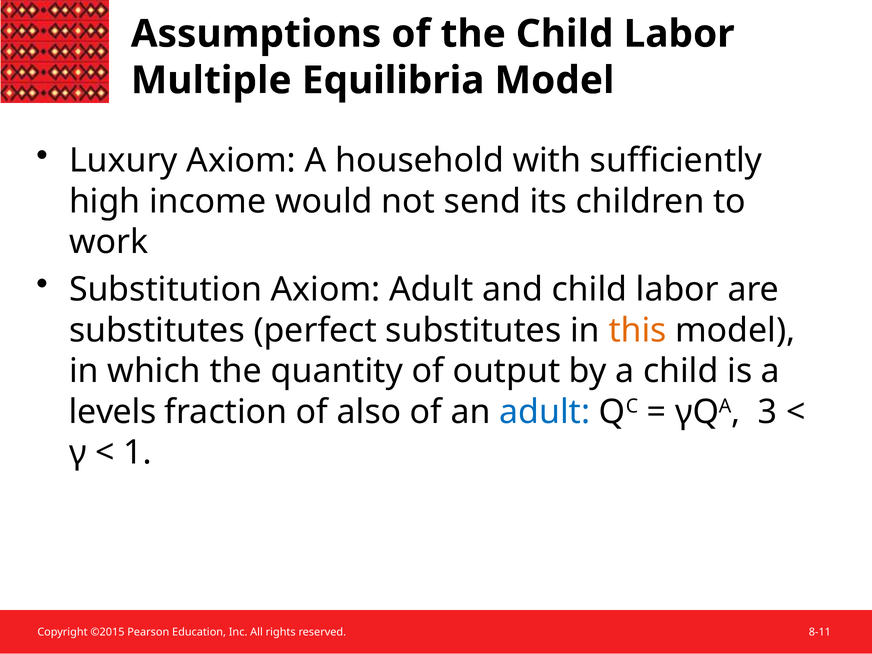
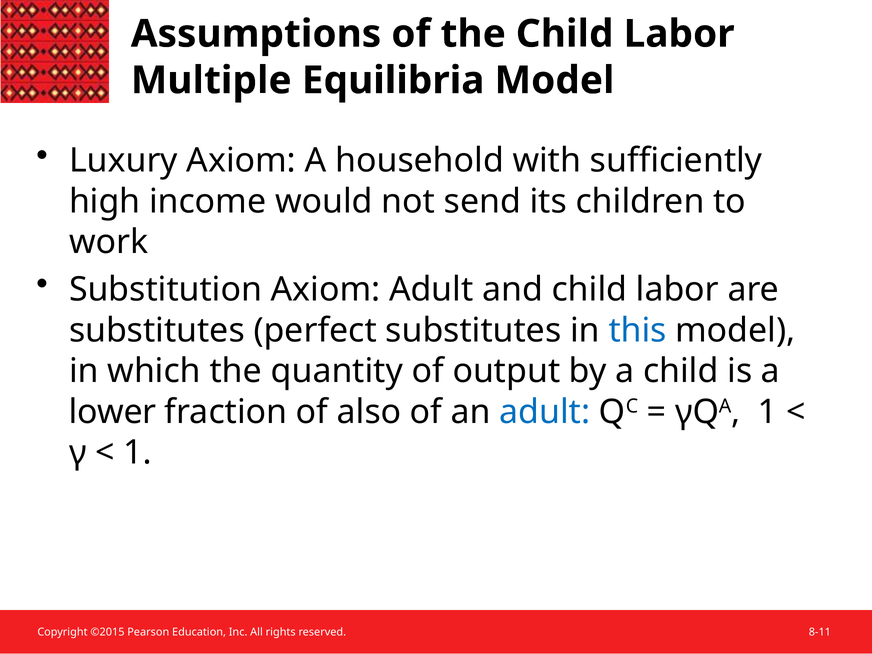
this colour: orange -> blue (638, 330)
levels: levels -> lower (113, 412)
γQA 3: 3 -> 1 (768, 412)
